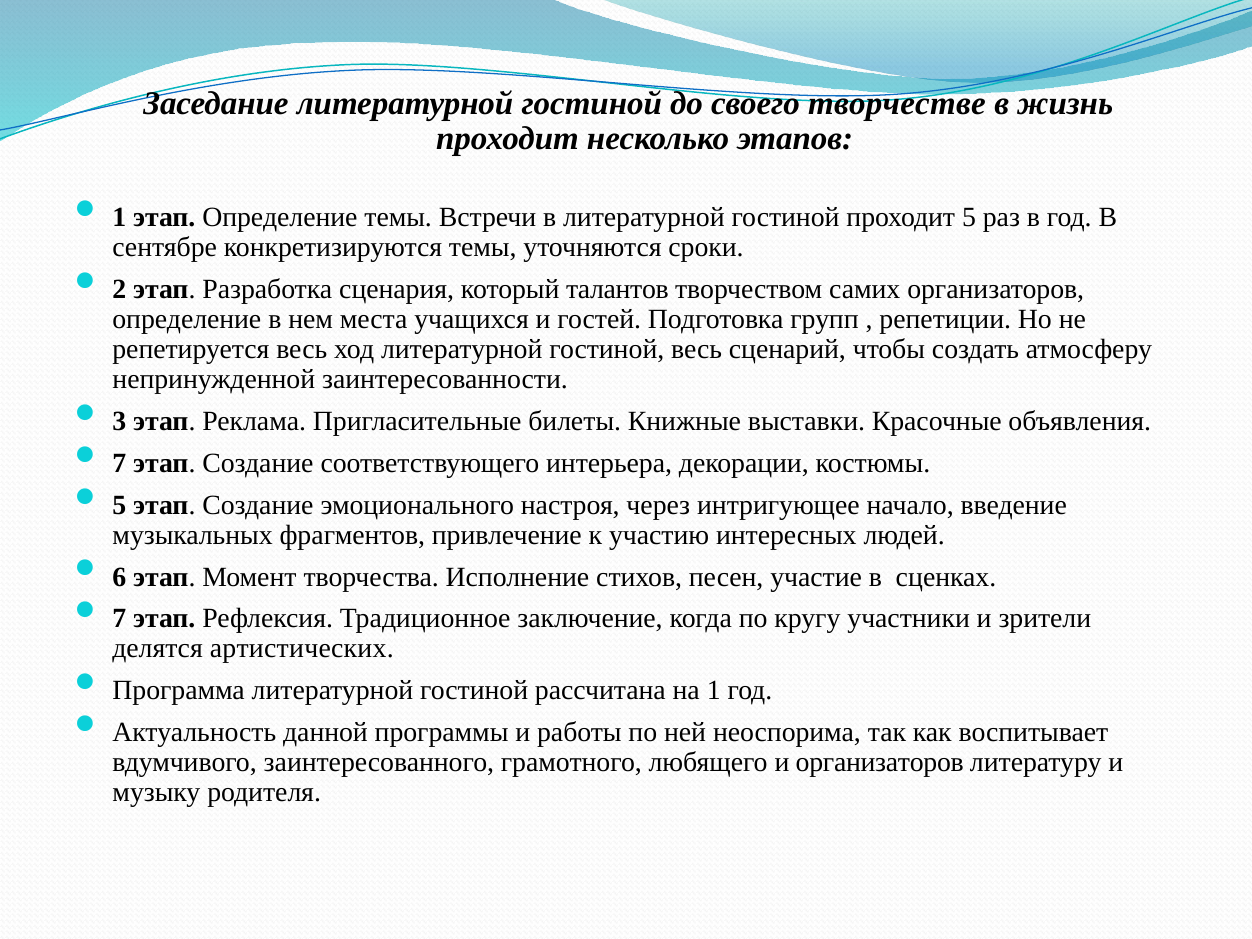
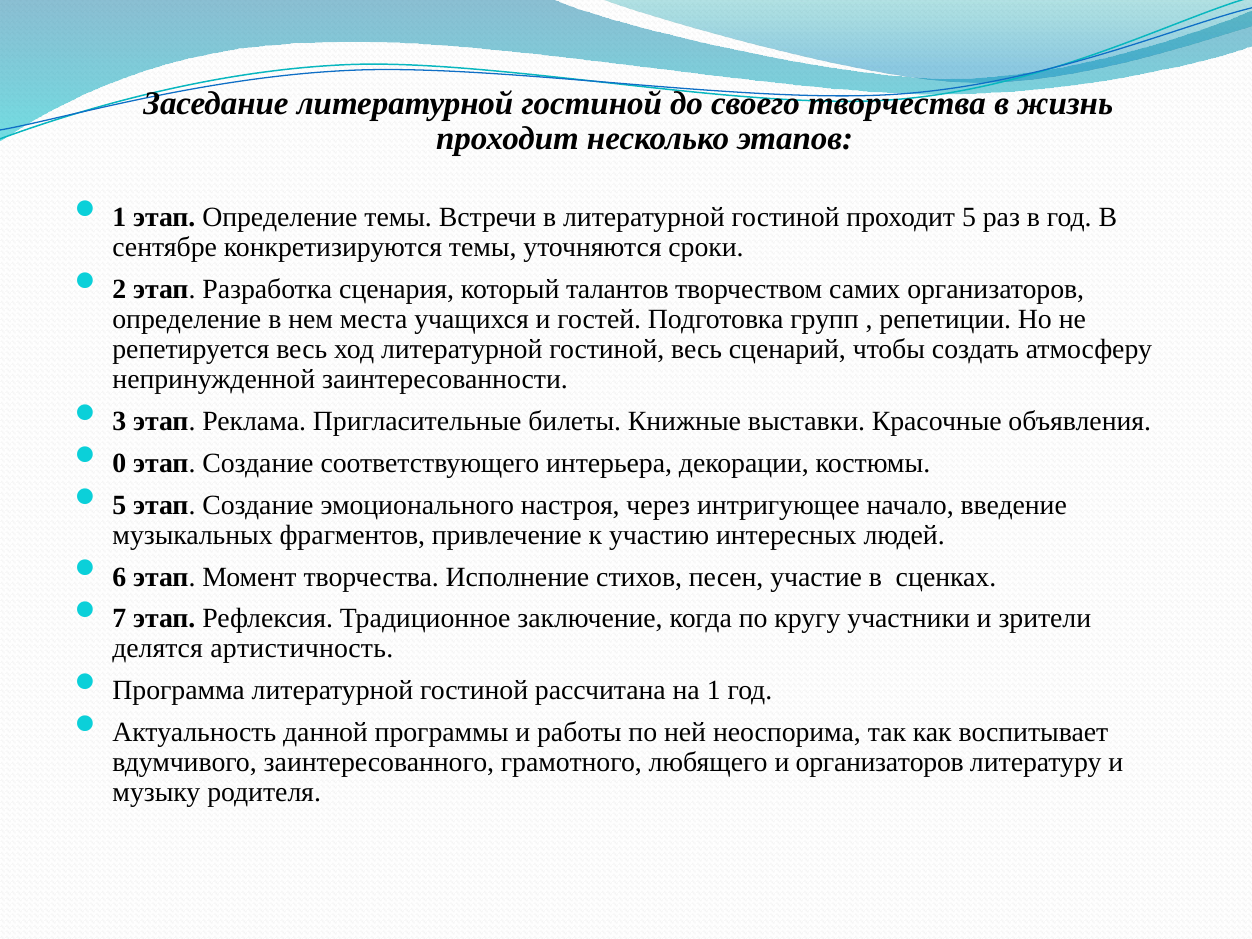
своего творчестве: творчестве -> творчества (897, 103)
7: 7 -> 0 (119, 463)
артистических: артистических -> артистичность (302, 649)
